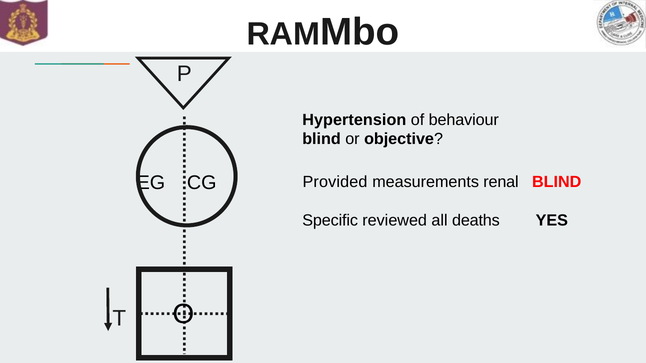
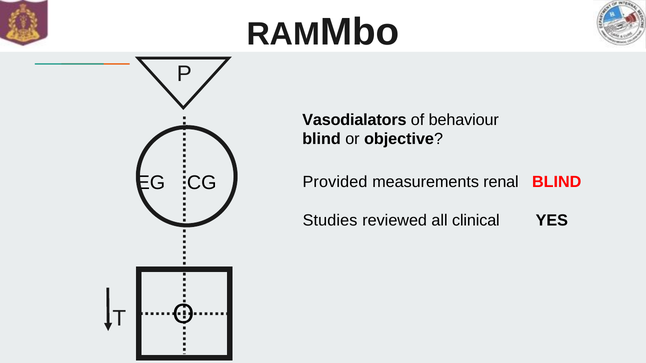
Hypertension: Hypertension -> Vasodialators (354, 120)
Specific: Specific -> Studies (330, 221)
deaths: deaths -> clinical (476, 221)
